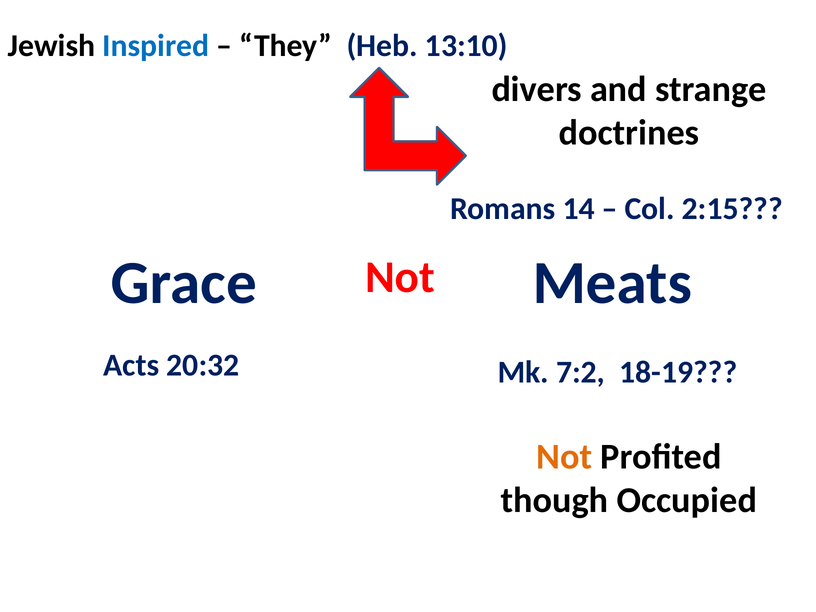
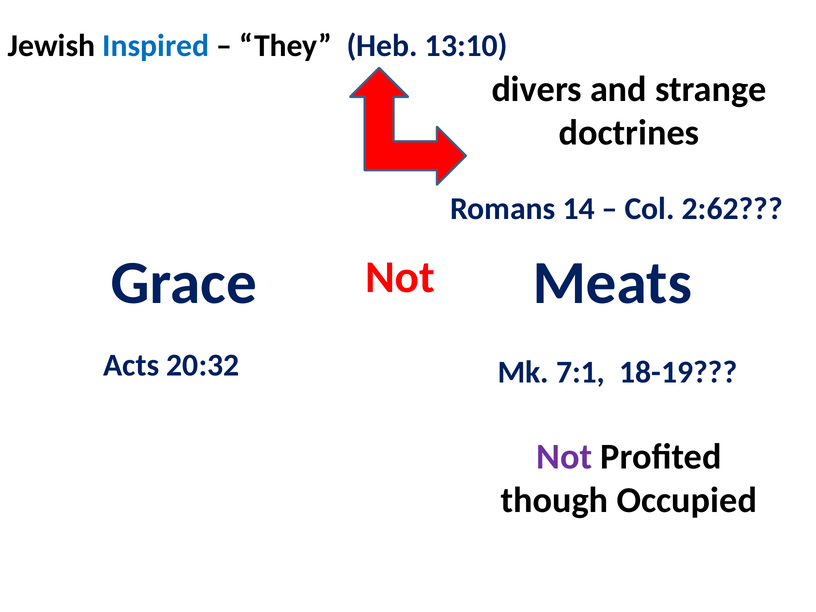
2:15: 2:15 -> 2:62 (732, 209)
7:2: 7:2 -> 7:1 (581, 372)
Not colour: orange -> purple (564, 457)
